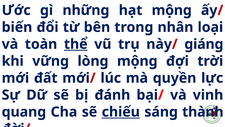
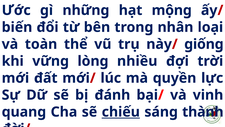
thể underline: present -> none (76, 44)
giáng: giáng -> giống (204, 44)
lòng mộng: mộng -> nhiều (137, 61)
